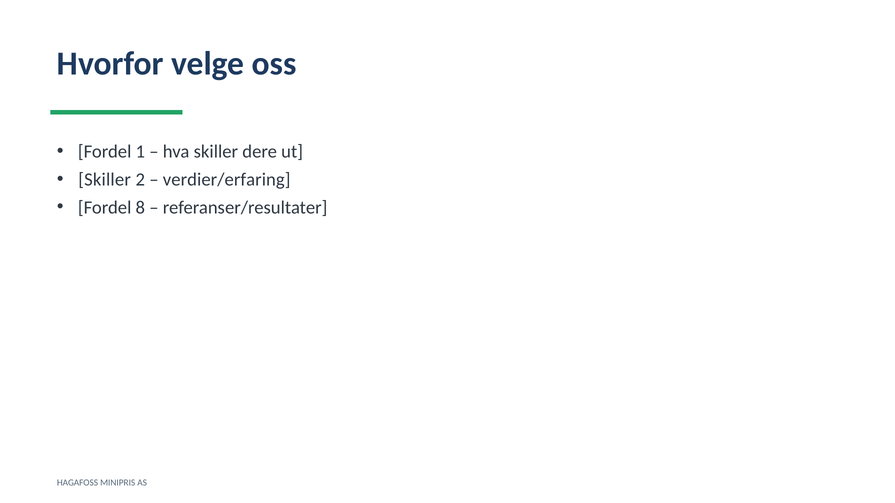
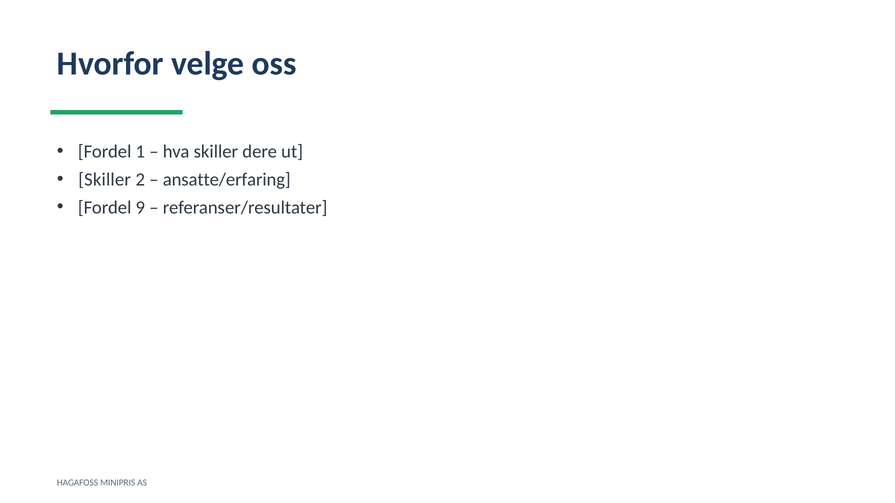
verdier/erfaring: verdier/erfaring -> ansatte/erfaring (227, 180)
8: 8 -> 9 (140, 208)
